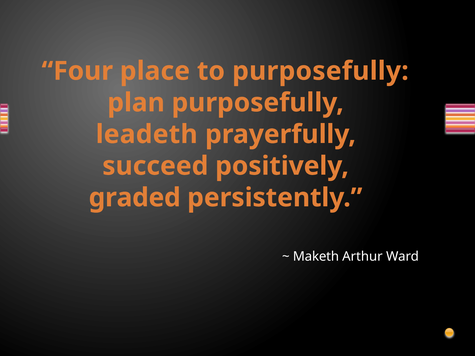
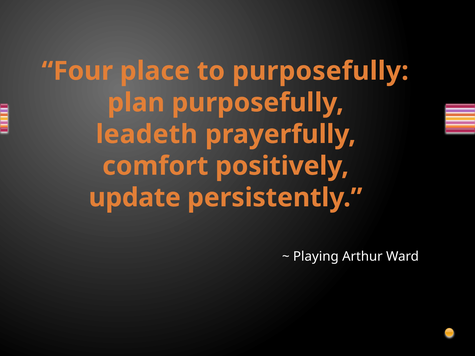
succeed: succeed -> comfort (155, 166)
graded: graded -> update (135, 198)
Maketh: Maketh -> Playing (316, 257)
